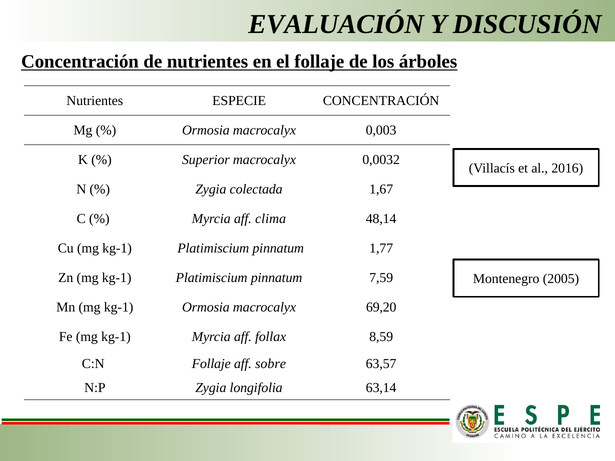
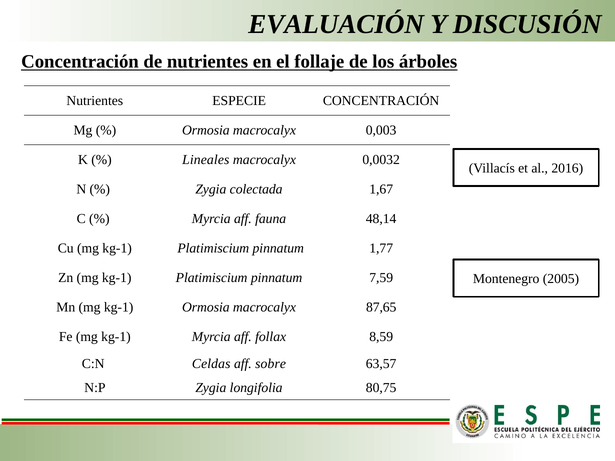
Superior: Superior -> Lineales (206, 160)
clima: clima -> fauna (271, 219)
69,20: 69,20 -> 87,65 (381, 307)
C:N Follaje: Follaje -> Celdas (211, 364)
63,14: 63,14 -> 80,75 (381, 388)
